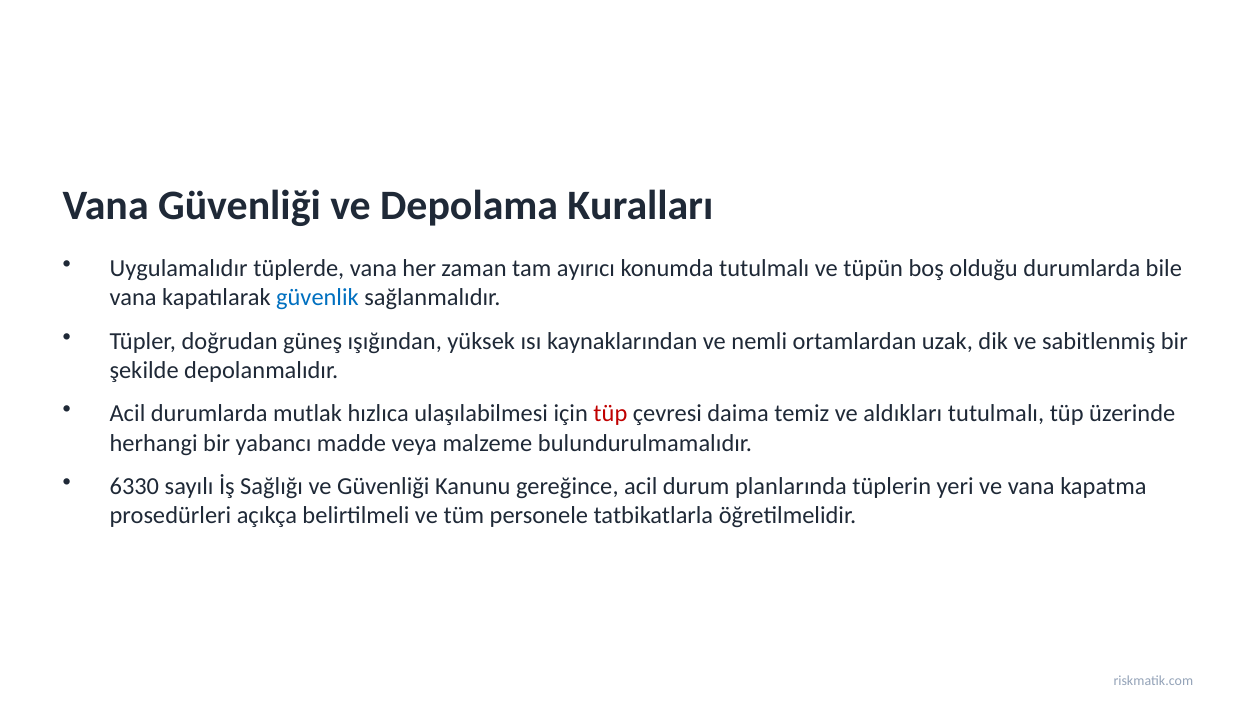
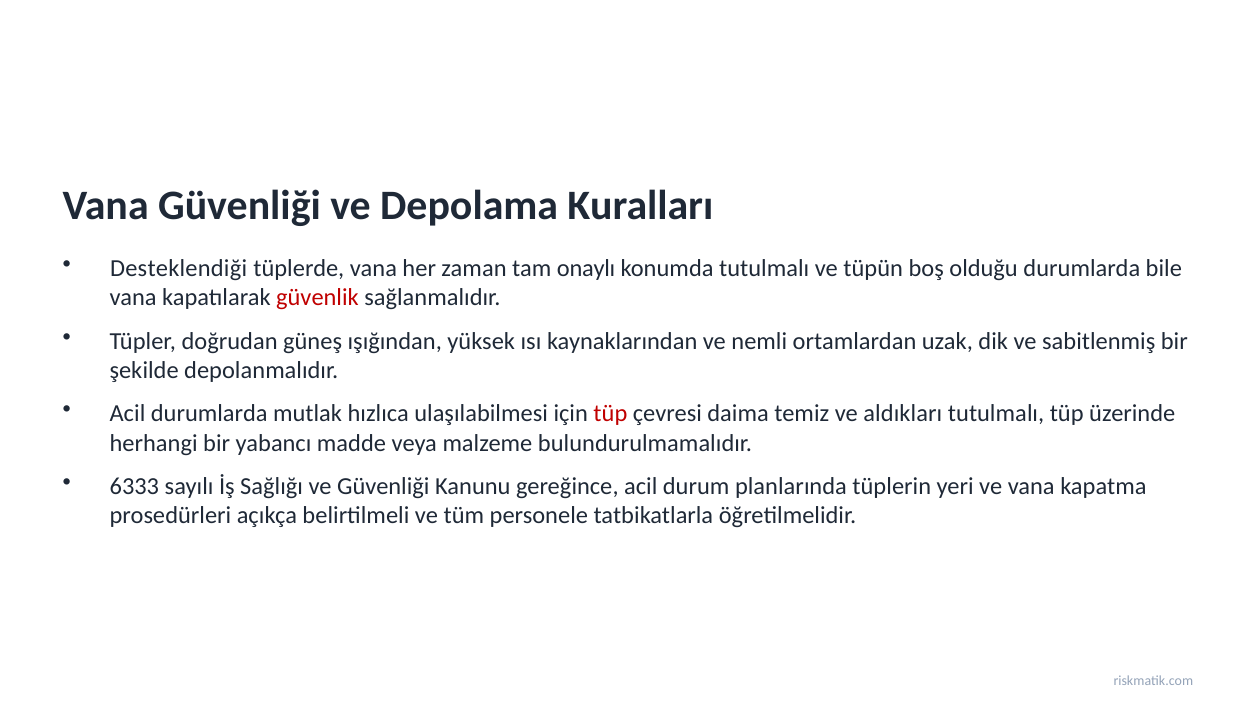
Uygulamalıdır: Uygulamalıdır -> Desteklendiği (179, 269)
ayırıcı: ayırıcı -> onaylı (586, 269)
güvenlik colour: blue -> red (317, 298)
6330: 6330 -> 6333 (134, 487)
